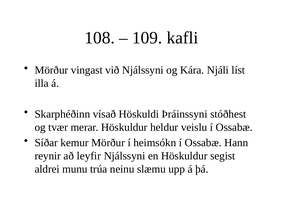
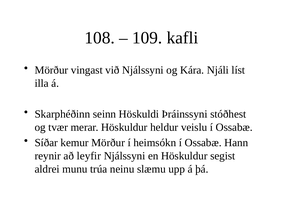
vísað: vísað -> seinn (104, 114)
